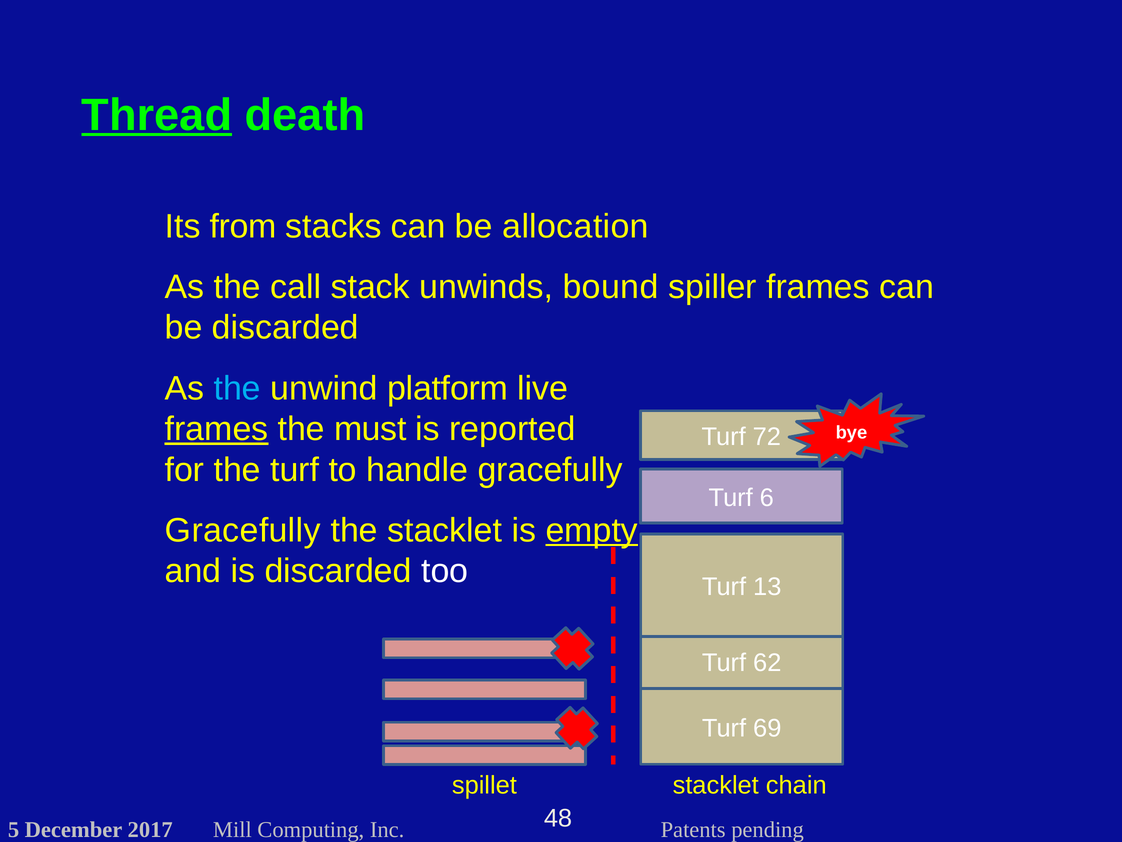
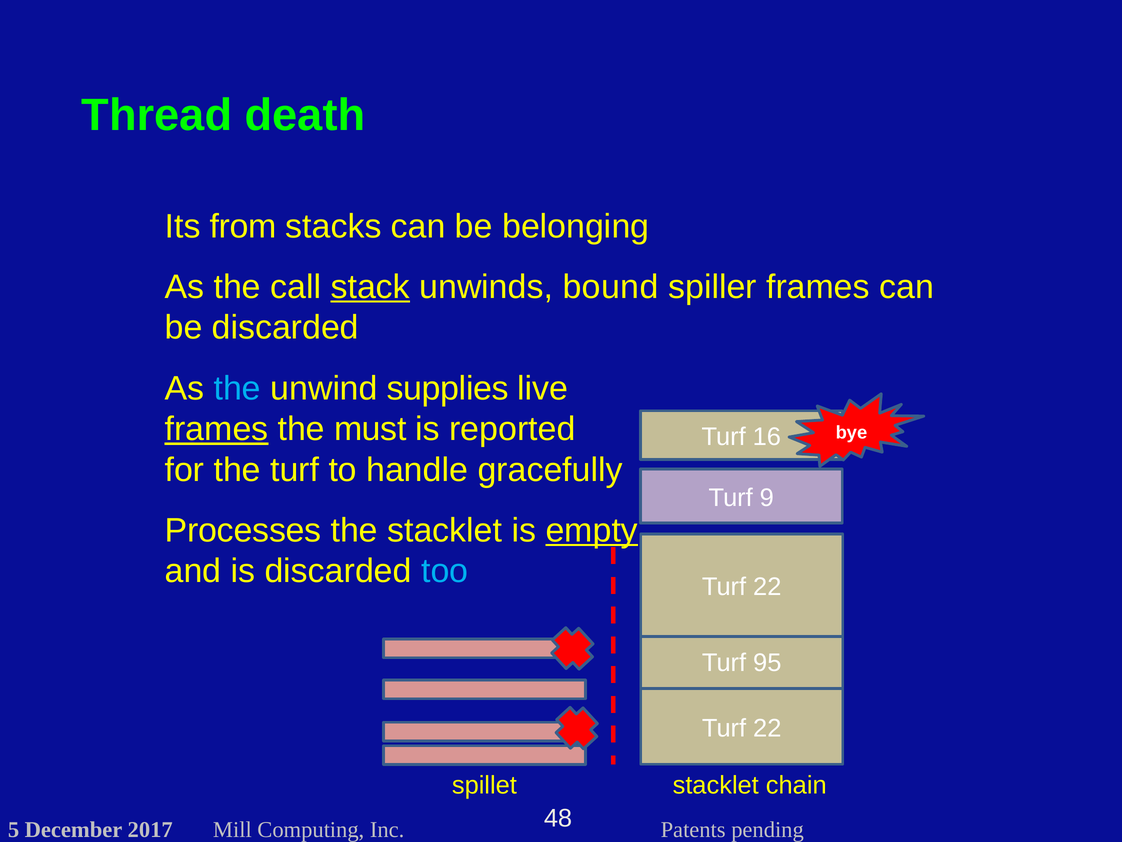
Thread underline: present -> none (157, 115)
allocation: allocation -> belonging (576, 226)
stack underline: none -> present (370, 287)
platform: platform -> supplies (448, 388)
72: 72 -> 16 (767, 437)
6: 6 -> 9 (767, 498)
Gracefully: Gracefully -> Processes (243, 531)
too colour: white -> light blue (445, 571)
13: 13 -> 22 (767, 587)
62: 62 -> 95 (767, 663)
69: 69 -> 22 (767, 728)
